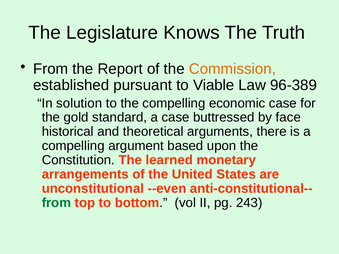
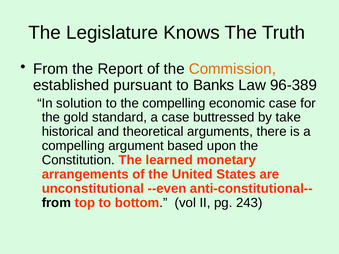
Viable: Viable -> Banks (214, 85)
face: face -> take (288, 118)
from colour: green -> black (56, 203)
